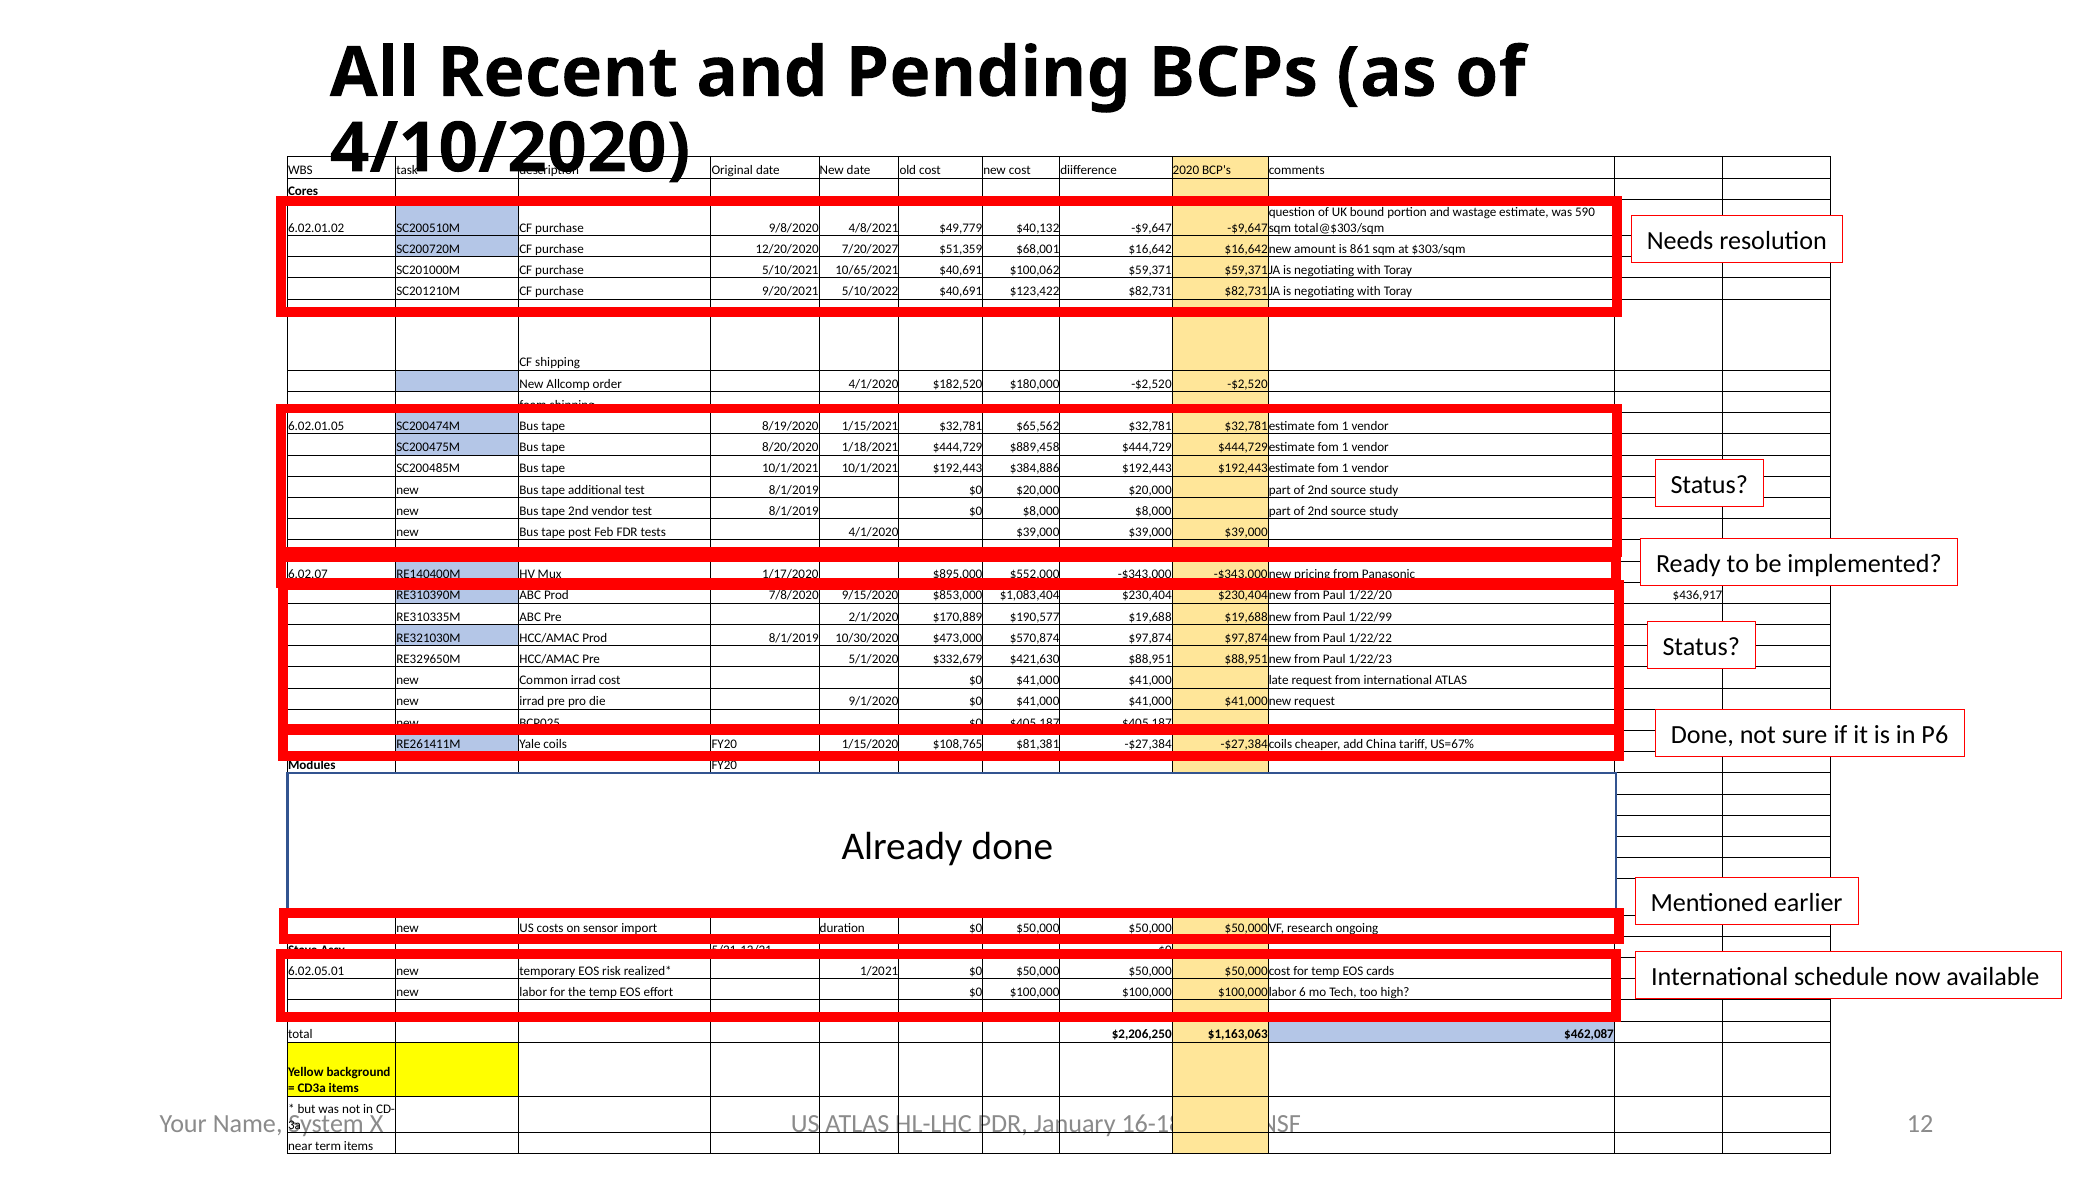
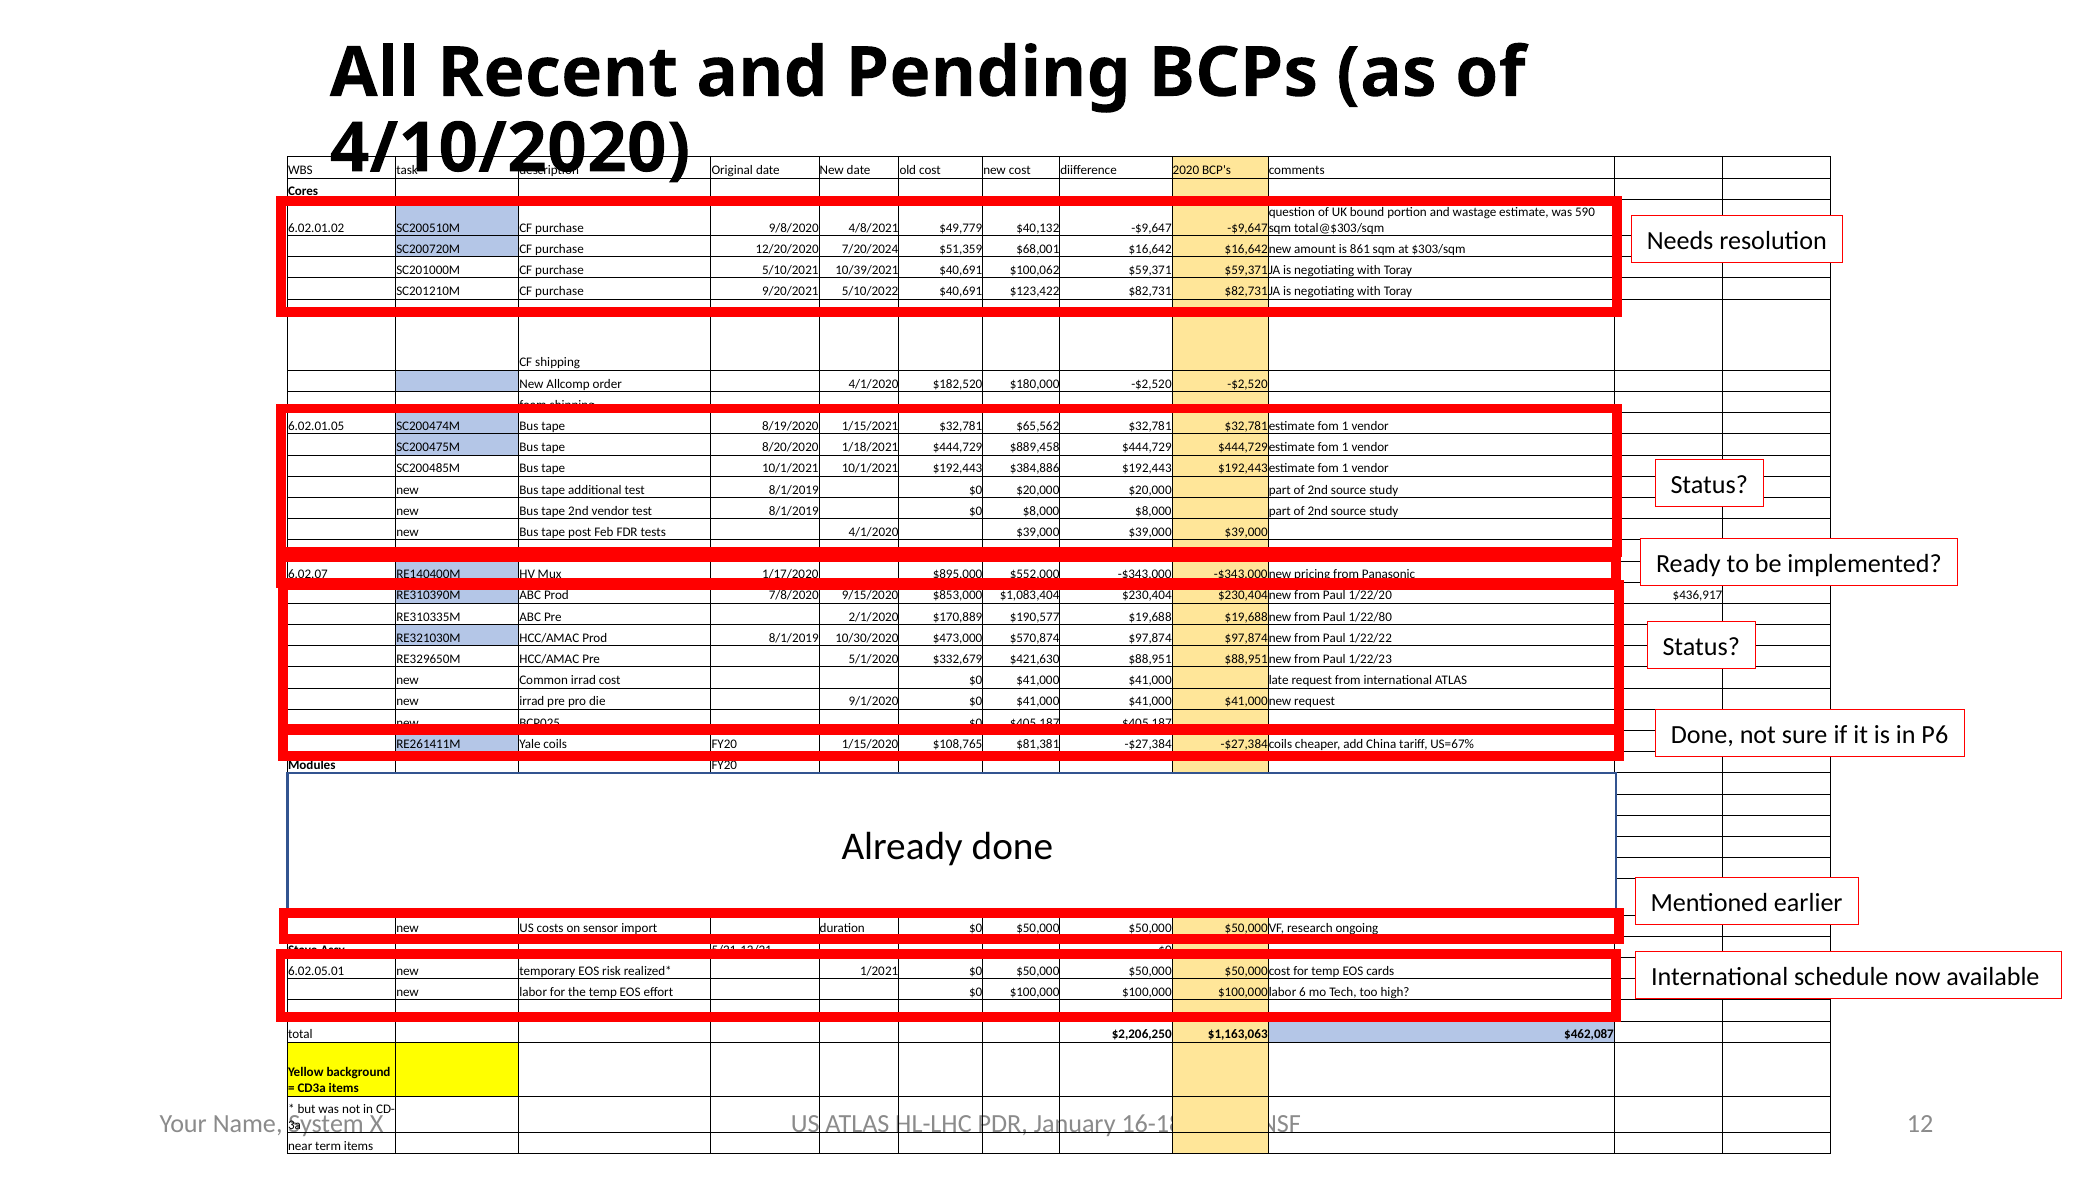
7/20/2027: 7/20/2027 -> 7/20/2024 (870, 249)
10/65/2021: 10/65/2021 -> 10/39/2021 (867, 270)
1/22/99: 1/22/99 -> 1/22/80 (1370, 617)
